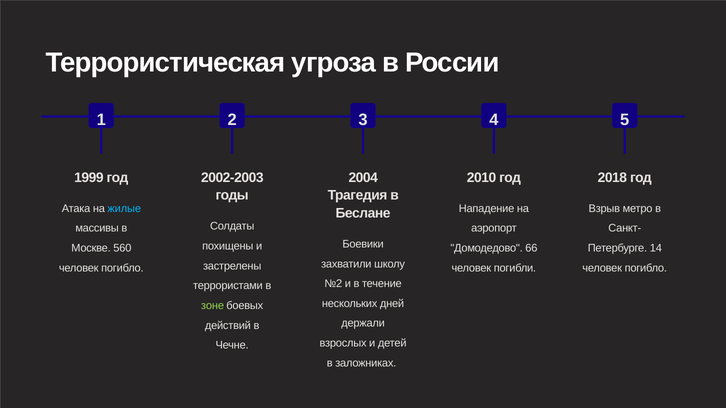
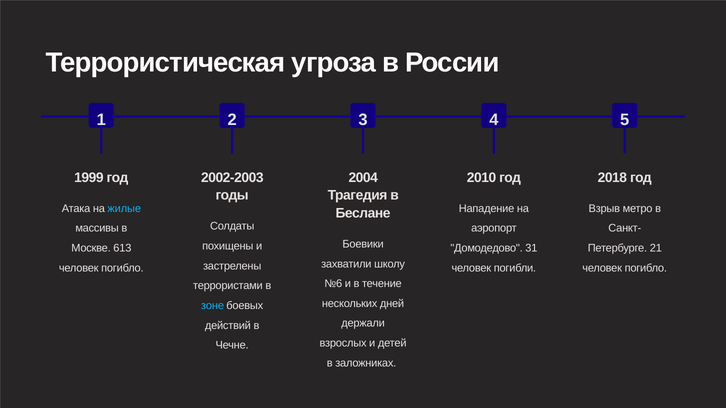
560: 560 -> 613 (122, 248)
66: 66 -> 31 (531, 248)
14: 14 -> 21 (656, 248)
№2: №2 -> №6 (333, 284)
зоне colour: light green -> light blue (213, 306)
